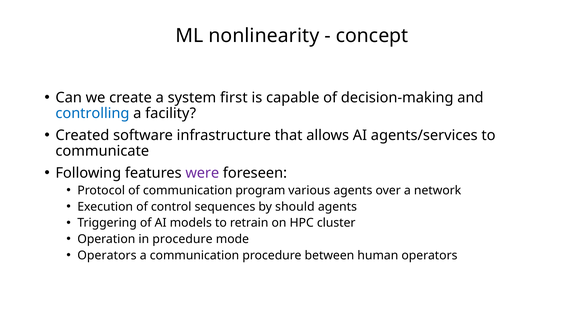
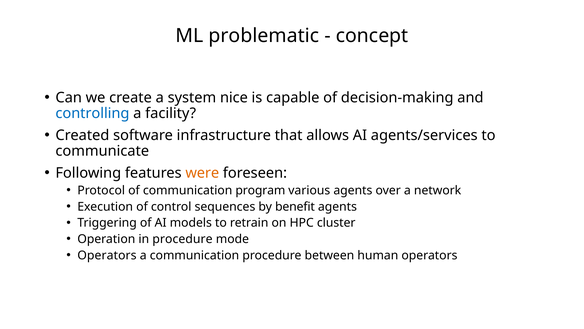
nonlinearity: nonlinearity -> problematic (264, 36)
first: first -> nice (234, 97)
were colour: purple -> orange (202, 173)
should: should -> benefit (295, 206)
